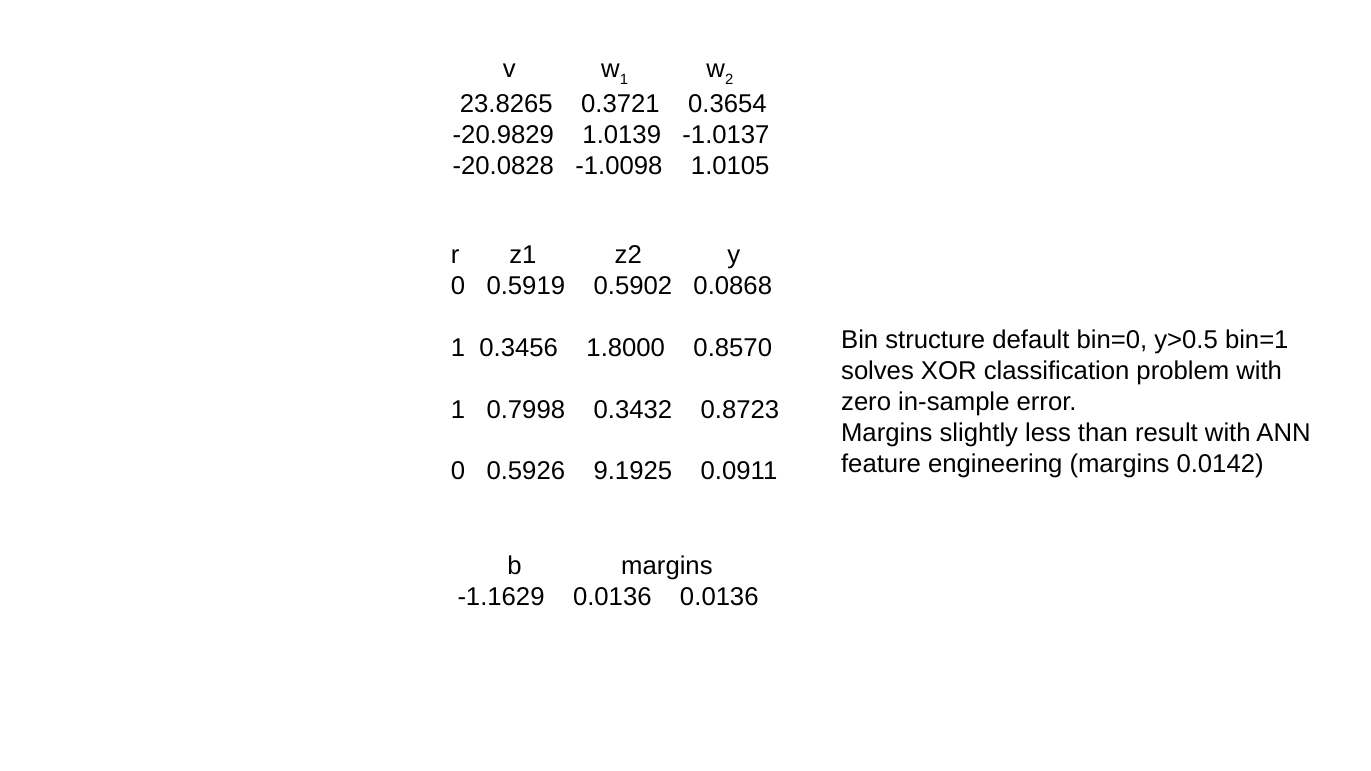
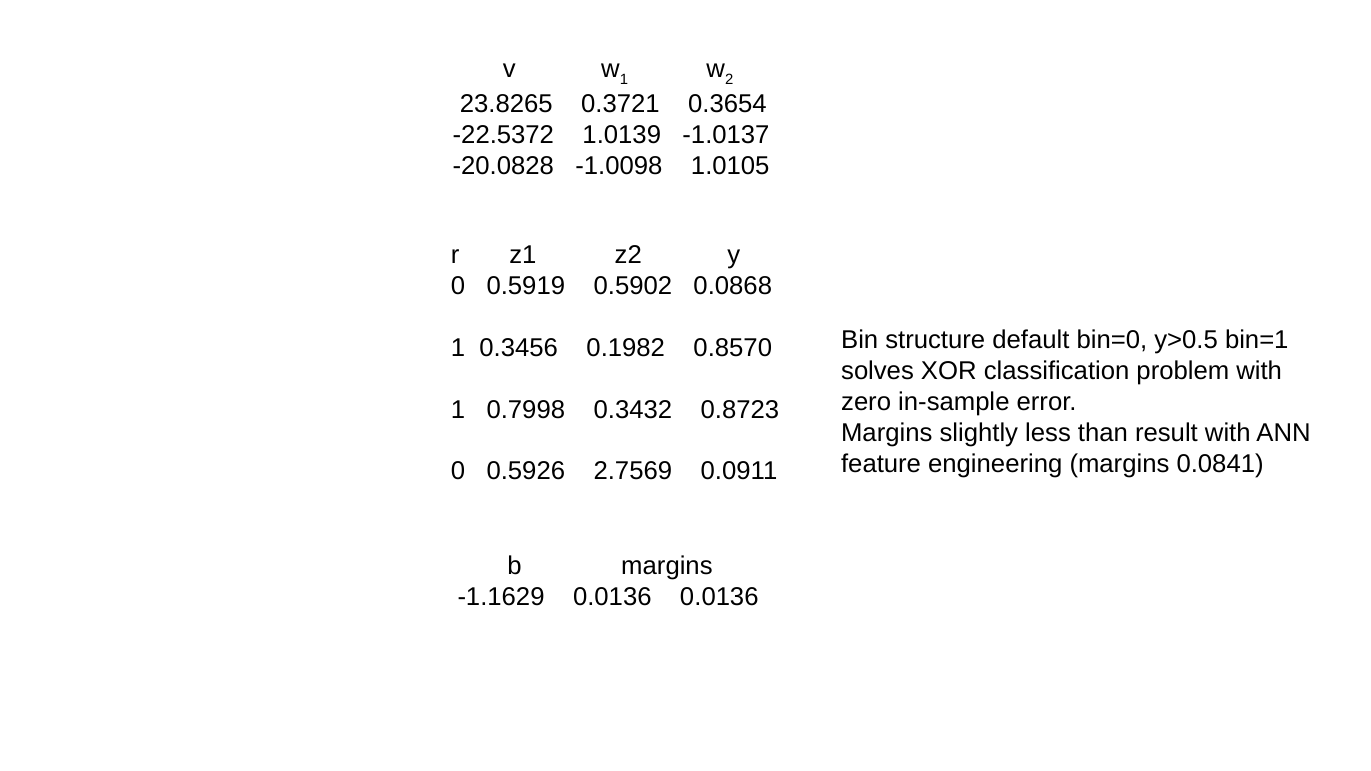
-20.9829: -20.9829 -> -22.5372 (503, 135)
1.8000: 1.8000 -> 0.1982 (626, 348)
0.0142: 0.0142 -> 0.0841 (1220, 464)
9.1925: 9.1925 -> 2.7569 (633, 471)
